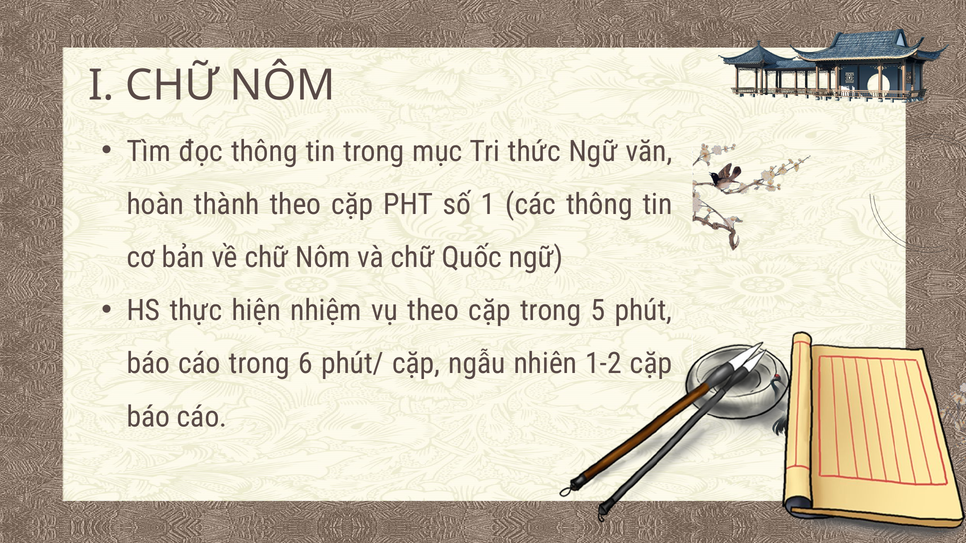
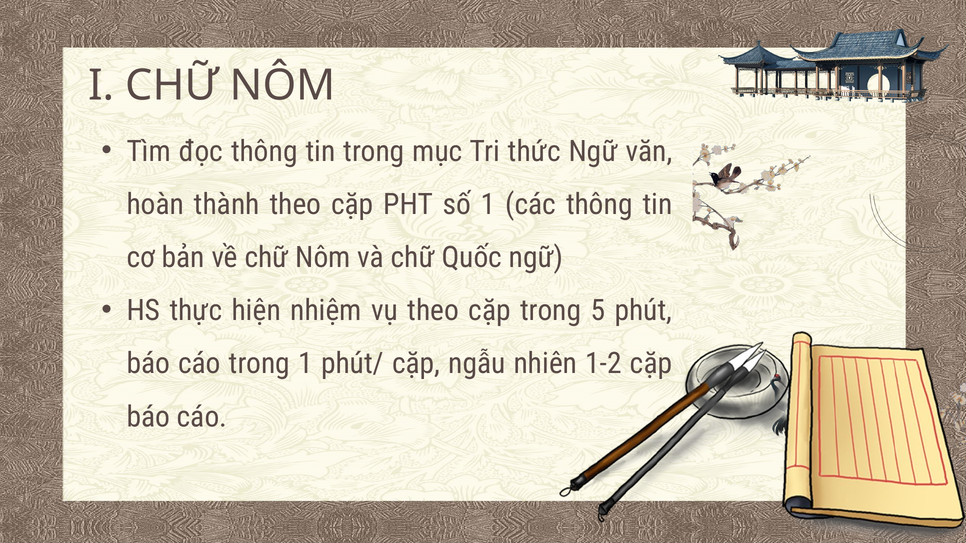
trong 6: 6 -> 1 (306, 364)
